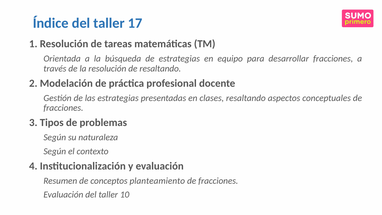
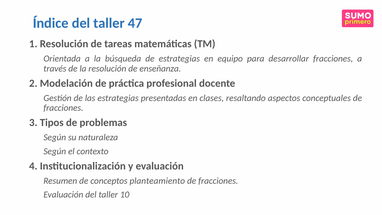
17: 17 -> 47 (135, 23)
de resaltando: resaltando -> enseñanza (160, 69)
